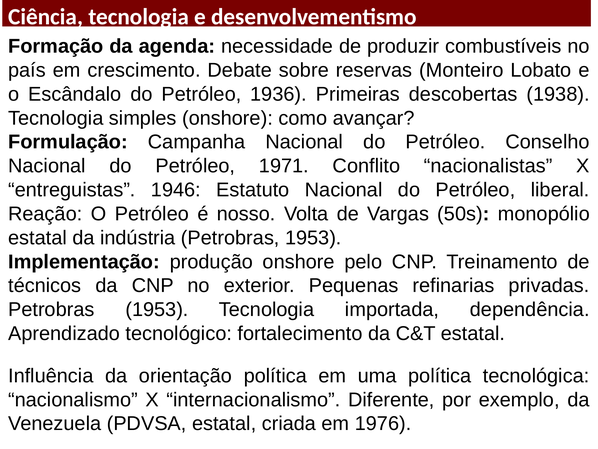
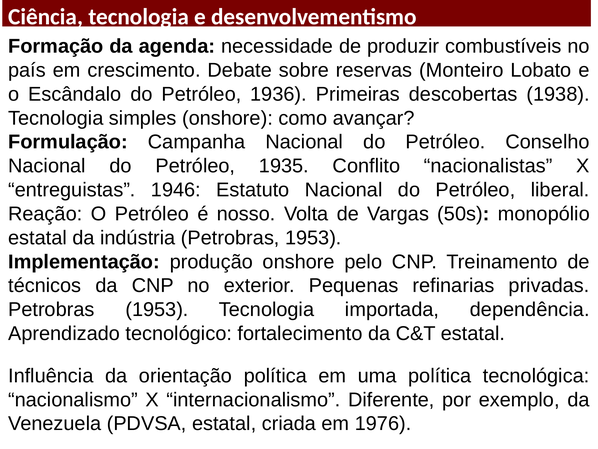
1971: 1971 -> 1935 (284, 166)
